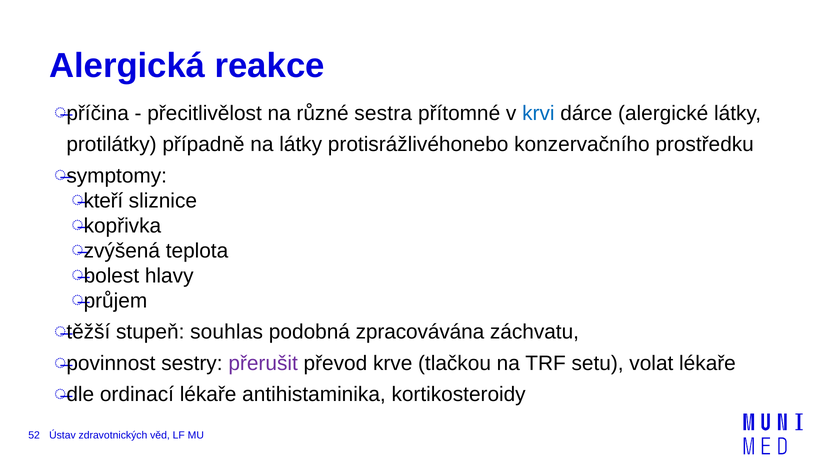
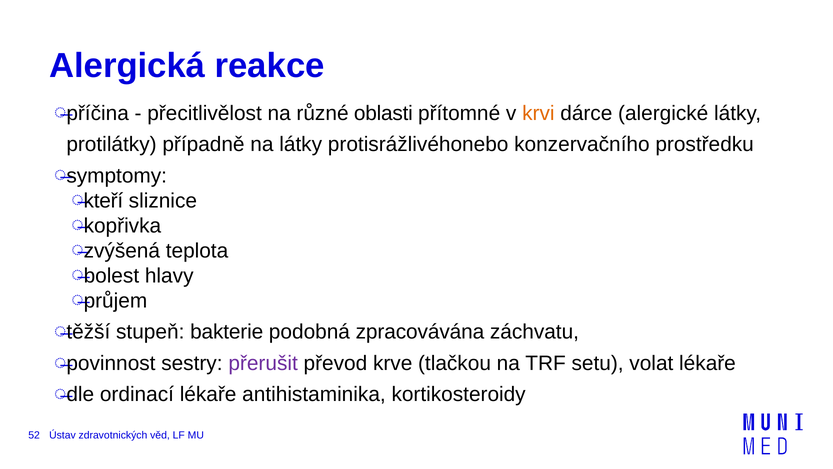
sestra: sestra -> oblasti (383, 113)
krvi colour: blue -> orange (538, 113)
souhlas: souhlas -> bakterie (227, 332)
